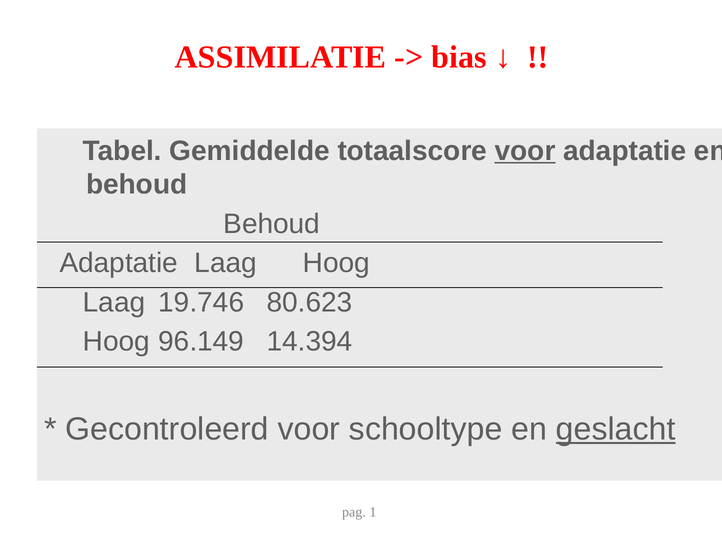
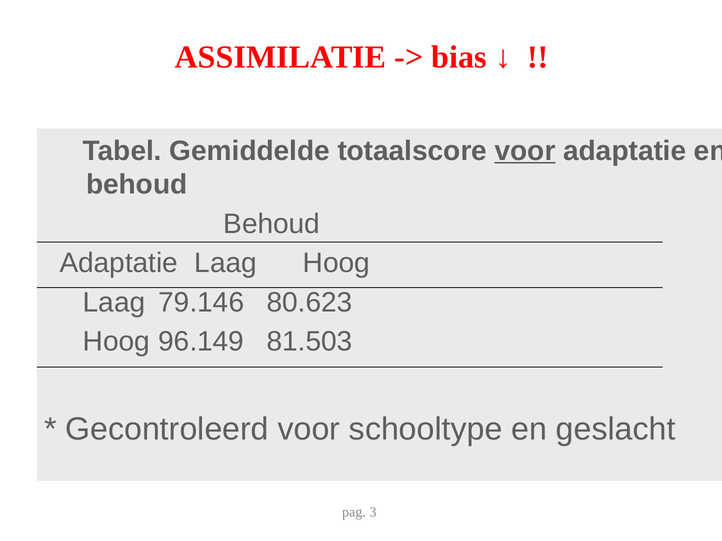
19.746: 19.746 -> 79.146 (201, 303)
14.394: 14.394 -> 81.503 (310, 342)
geslacht underline: present -> none (616, 430)
1: 1 -> 3 (373, 512)
